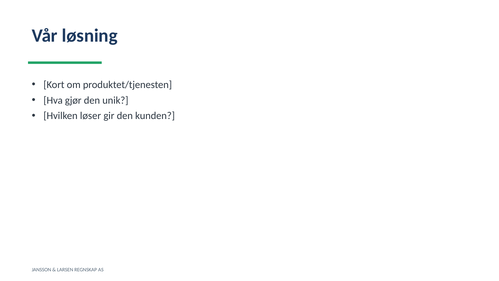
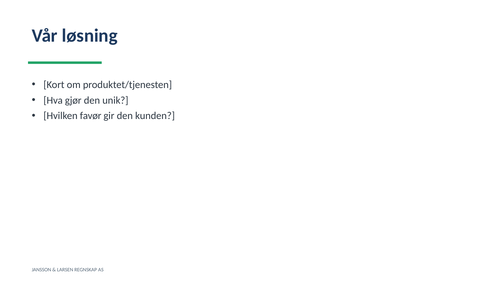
løser: løser -> favør (91, 116)
